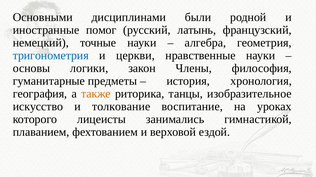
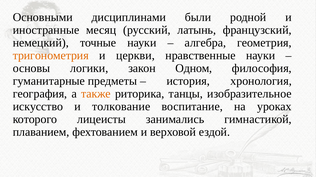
помог: помог -> месяц (101, 30)
тригонометрия colour: blue -> orange (51, 56)
Члены: Члены -> Одном (194, 69)
